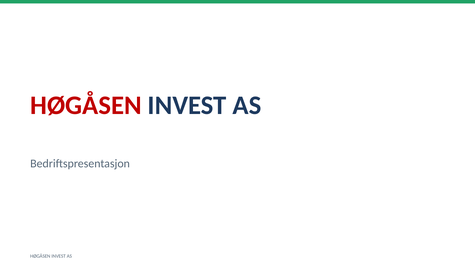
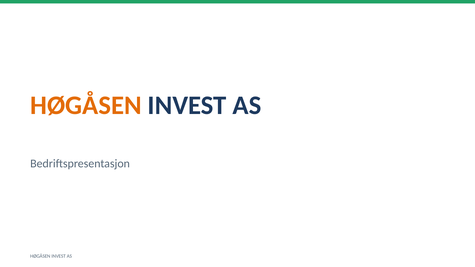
HØGÅSEN colour: red -> orange (86, 105)
